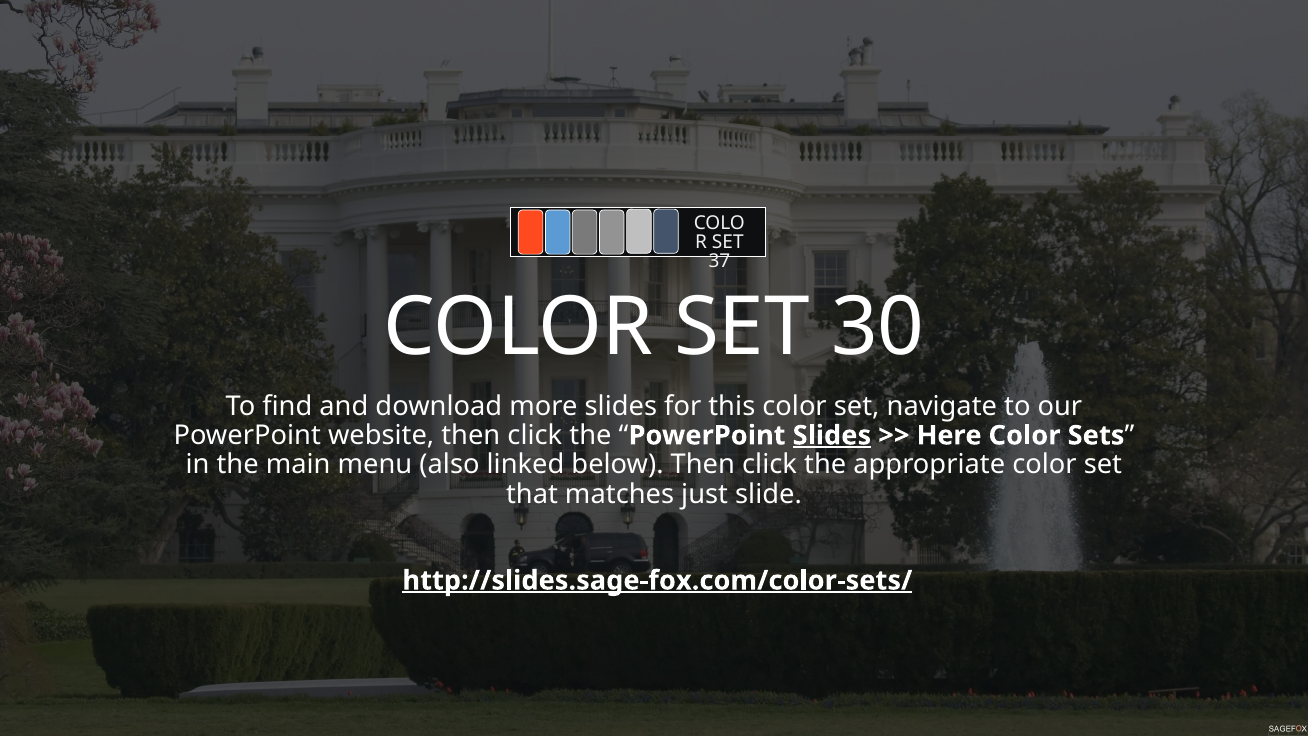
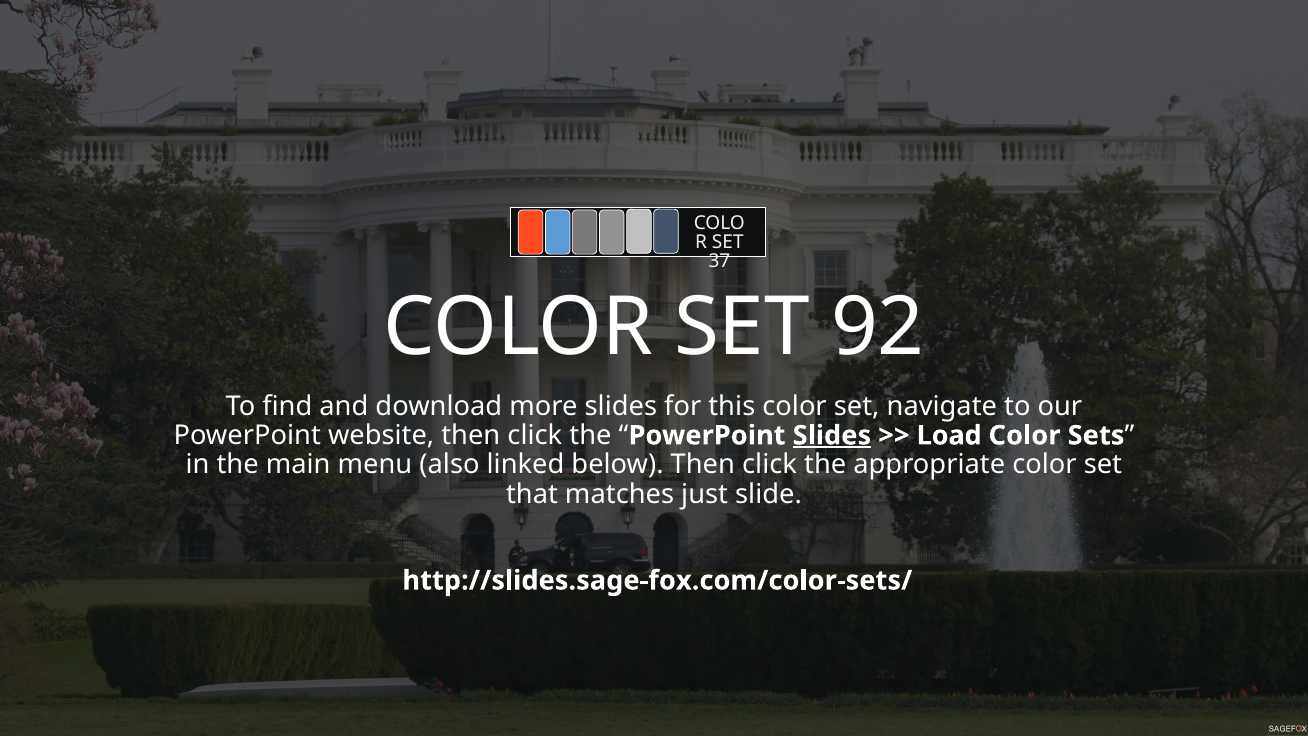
30: 30 -> 92 (878, 327)
Here: Here -> Load (949, 435)
http://slides.sage-fox.com/color-sets/ underline: present -> none (657, 580)
